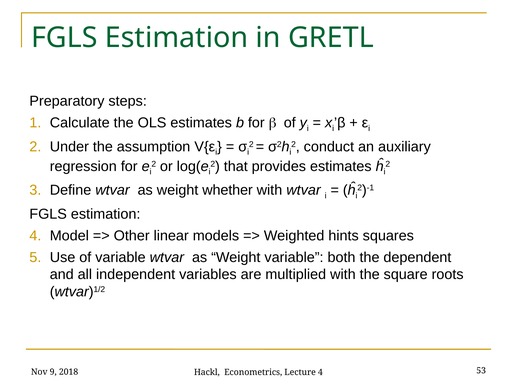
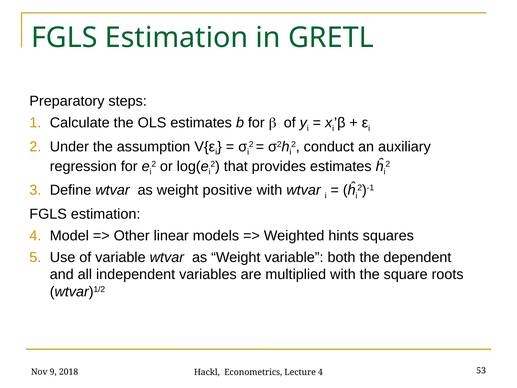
whether: whether -> positive (227, 190)
